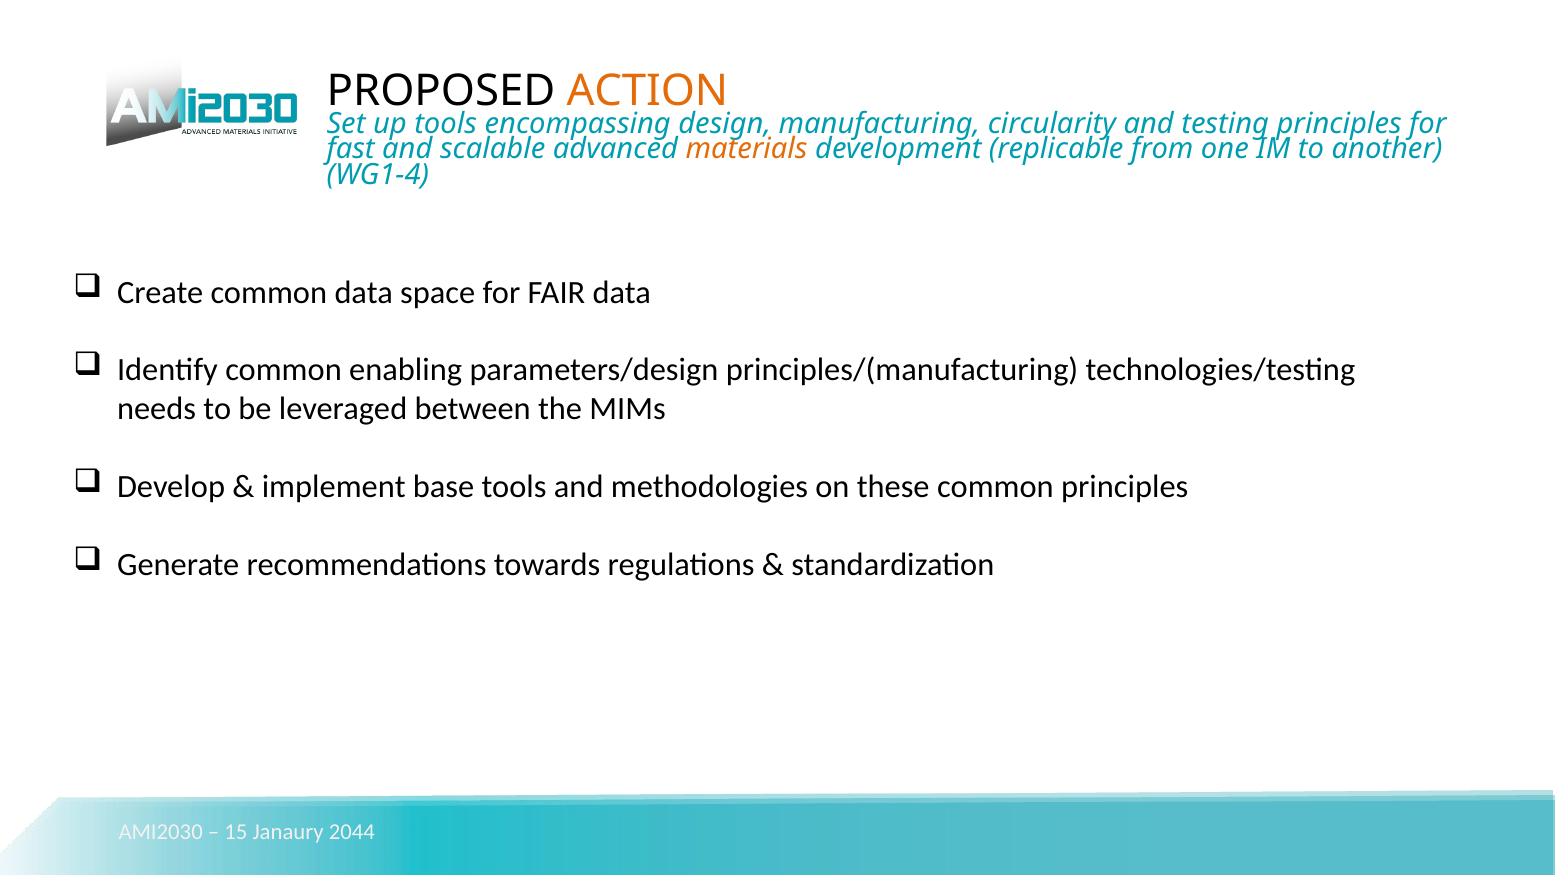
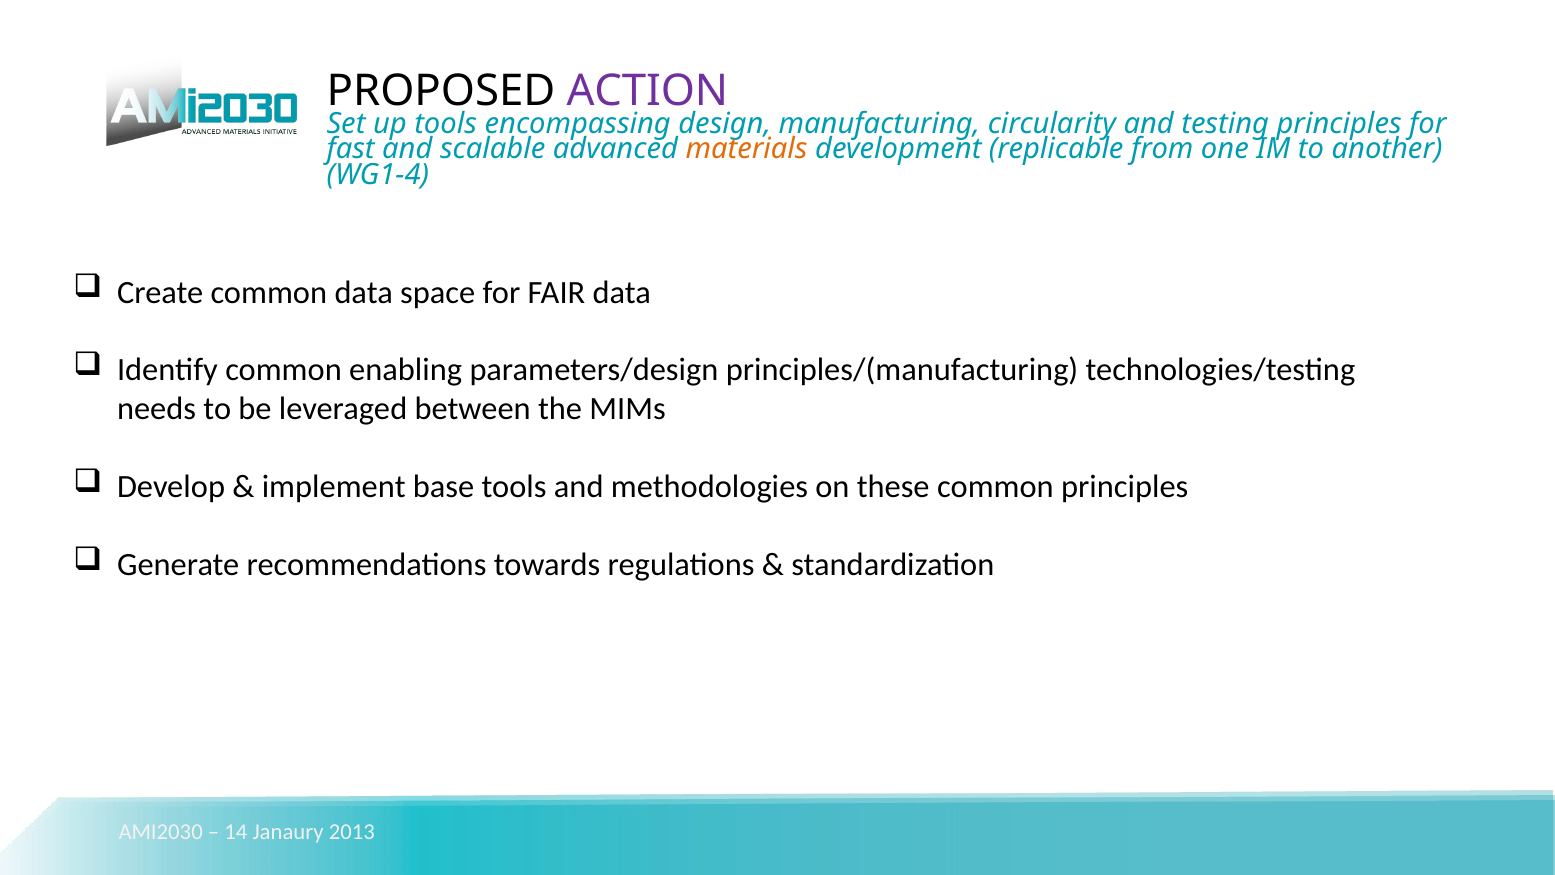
ACTION colour: orange -> purple (647, 91)
15: 15 -> 14 (236, 832)
2044: 2044 -> 2013 (352, 832)
